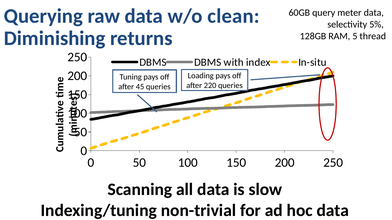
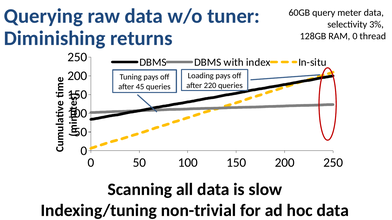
clean: clean -> tuner (234, 16)
5%: 5% -> 3% (377, 24)
RAM 5: 5 -> 0 (355, 36)
